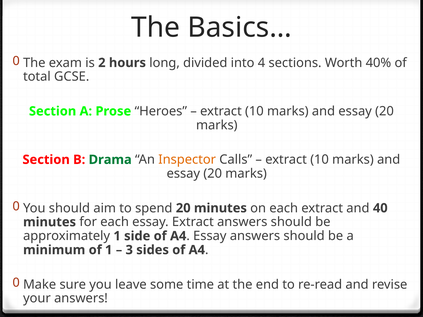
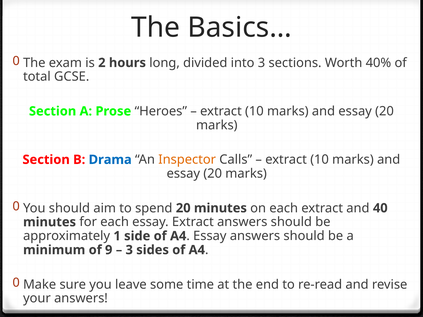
into 4: 4 -> 3 (262, 63)
Drama colour: green -> blue (110, 160)
of 1: 1 -> 9 (109, 250)
